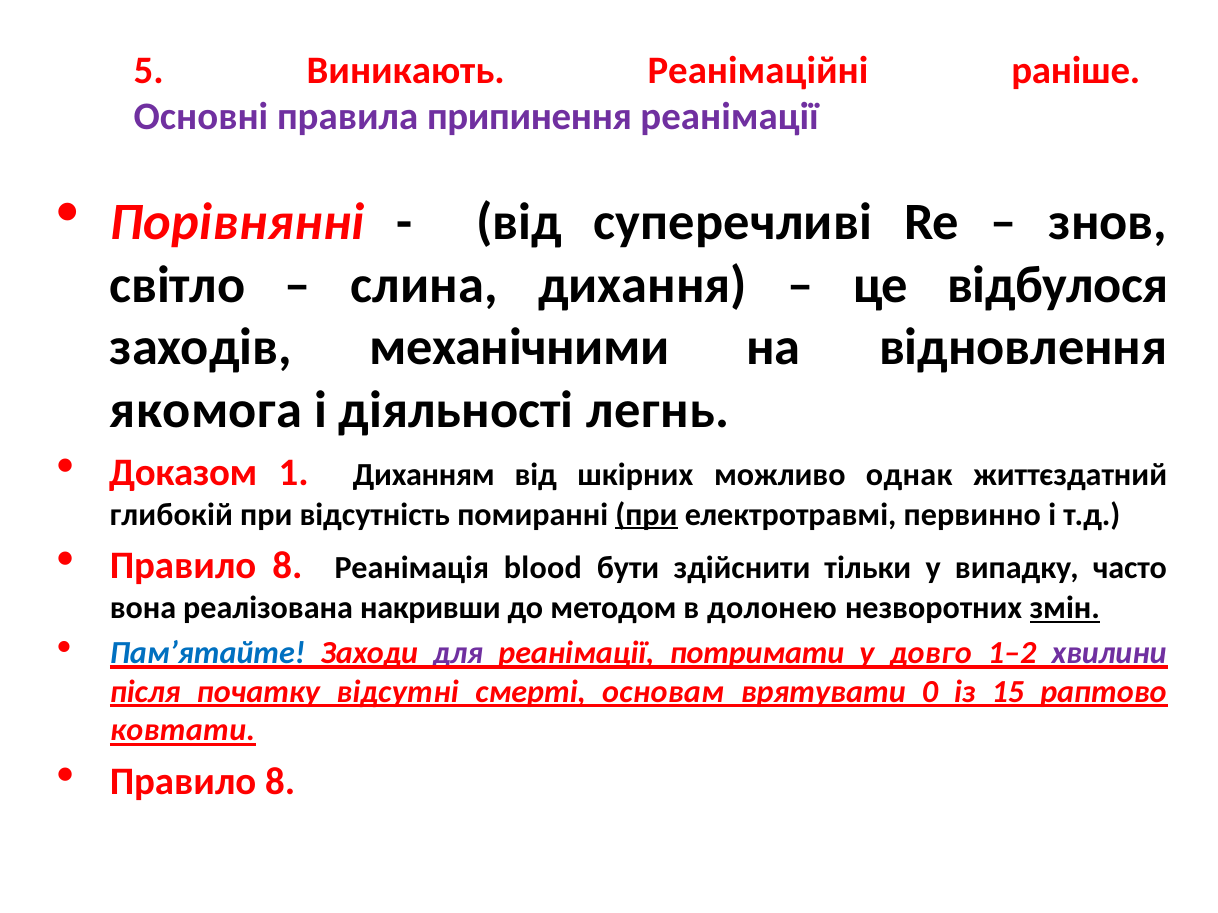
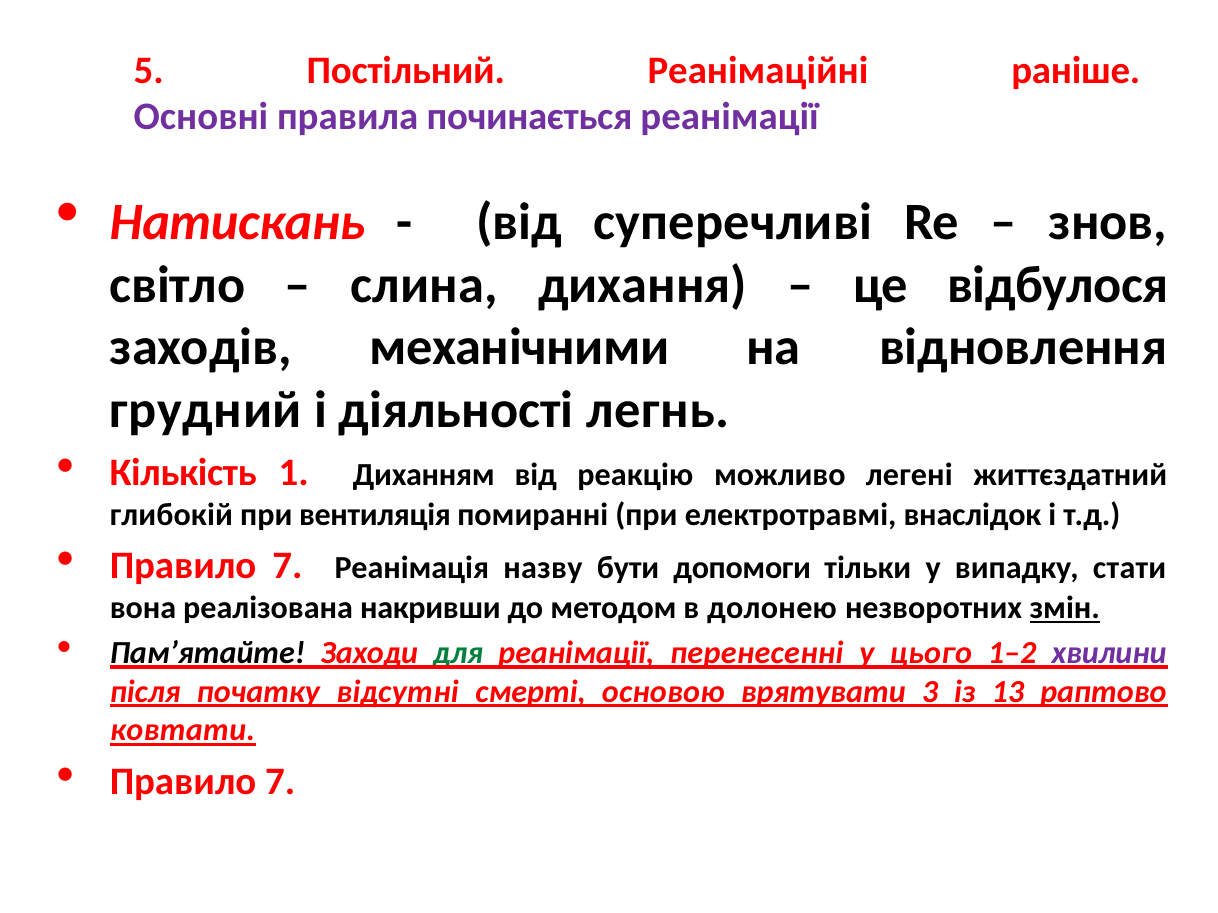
Виникають: Виникають -> Постільний (406, 70)
припинення: припинення -> починається (530, 117)
Порівнянні: Порівнянні -> Натискань (238, 222)
якомога: якомога -> грудний (206, 411)
Доказом: Доказом -> Кількість (183, 473)
шкірних: шкірних -> реакцію (635, 475)
однак: однак -> легені (909, 475)
відсутність: відсутність -> вентиляція (375, 515)
при underline: present -> none (646, 515)
первинно: первинно -> внаслідок (972, 515)
8: 8 -> 7 (287, 566)
blood: blood -> назву (543, 568)
здійснити: здійснити -> допомоги (742, 568)
часто: часто -> стати (1130, 568)
Пам’ятайте colour: blue -> black (208, 654)
для colour: purple -> green (458, 654)
потримати: потримати -> перенесенні (757, 654)
довго: довго -> цього (931, 654)
основам: основам -> основою (663, 692)
0: 0 -> 3 (930, 692)
15: 15 -> 13 (1008, 692)
8: 8 -> 7 (280, 782)
